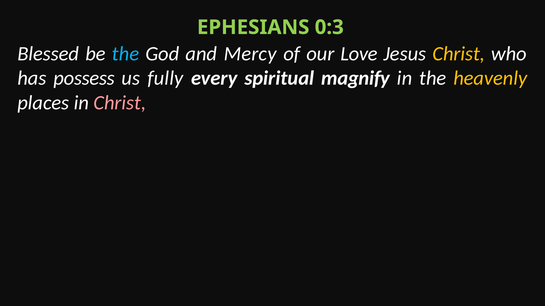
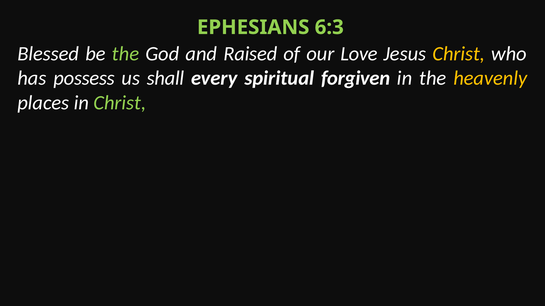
0:3: 0:3 -> 6:3 (329, 27)
the colour: light blue -> light green (126, 54)
Mercy: Mercy -> Raised (250, 54)
fully: fully -> shall (166, 78)
magnify: magnify -> forgiven (356, 78)
Christ colour: pink -> light green (120, 103)
